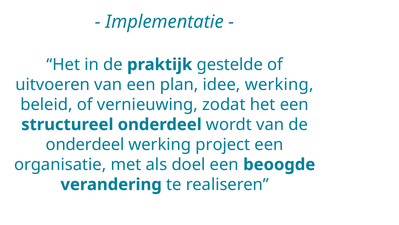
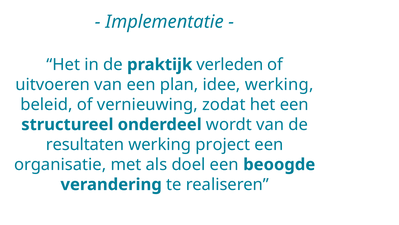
gestelde: gestelde -> verleden (230, 64)
onderdeel: onderdeel -> resultaten (85, 144)
